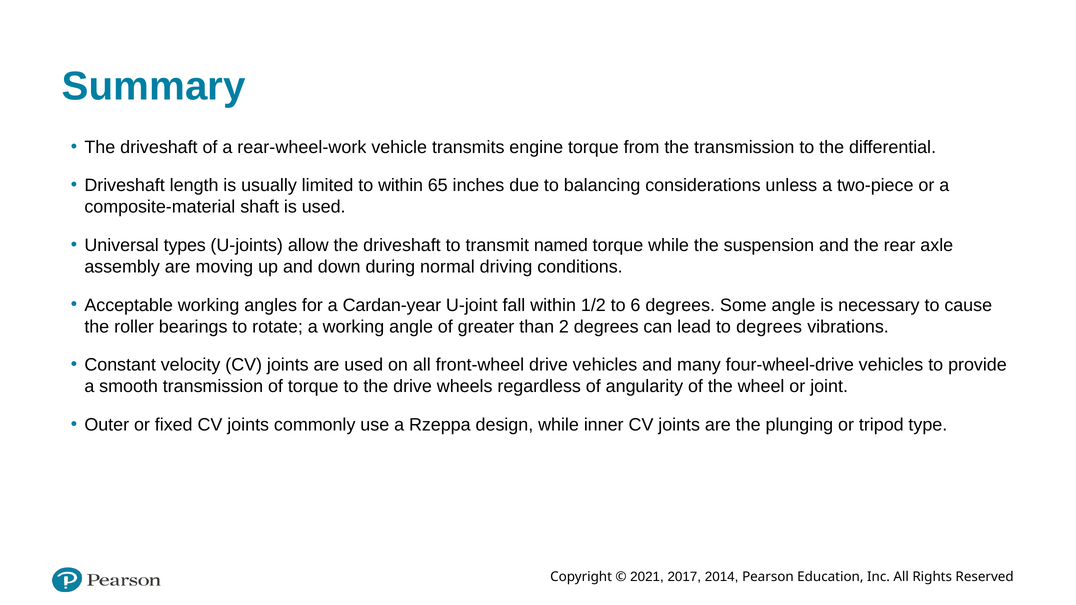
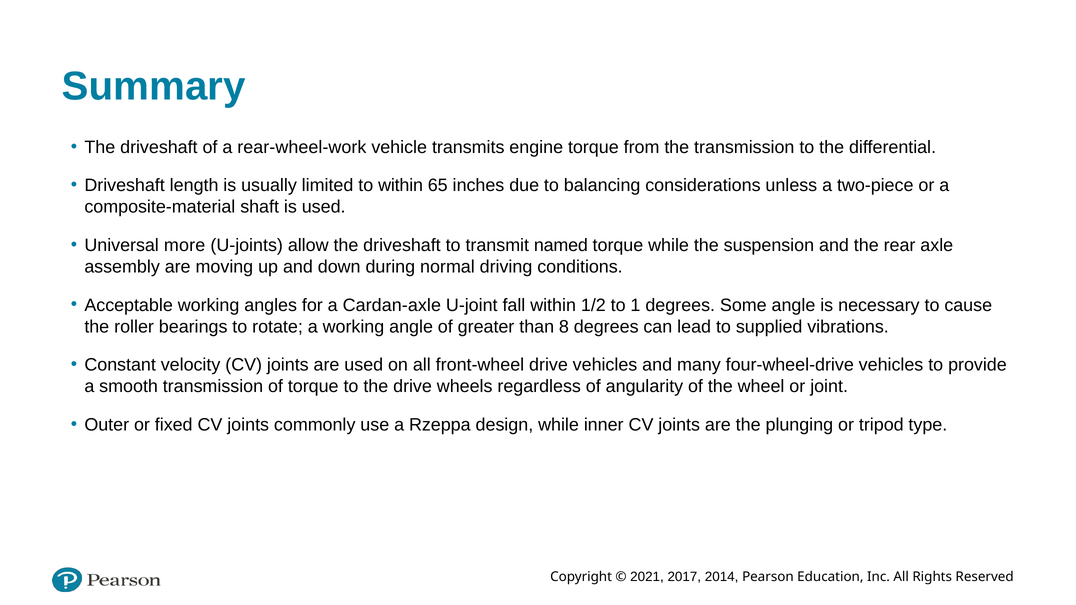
types: types -> more (185, 245)
Cardan-year: Cardan-year -> Cardan-axle (392, 305)
6: 6 -> 1 (635, 305)
2: 2 -> 8 (564, 327)
to degrees: degrees -> supplied (769, 327)
